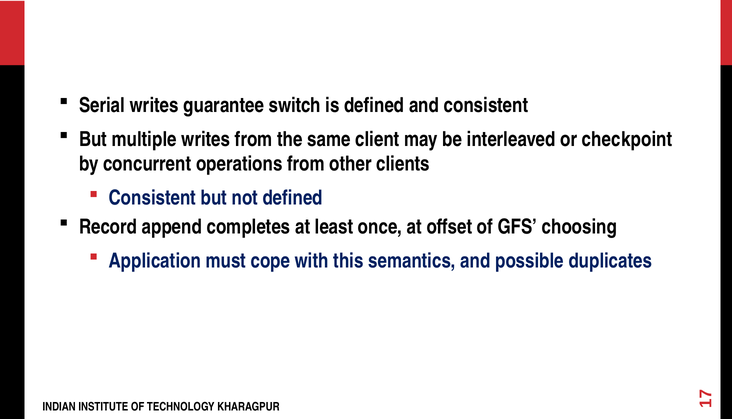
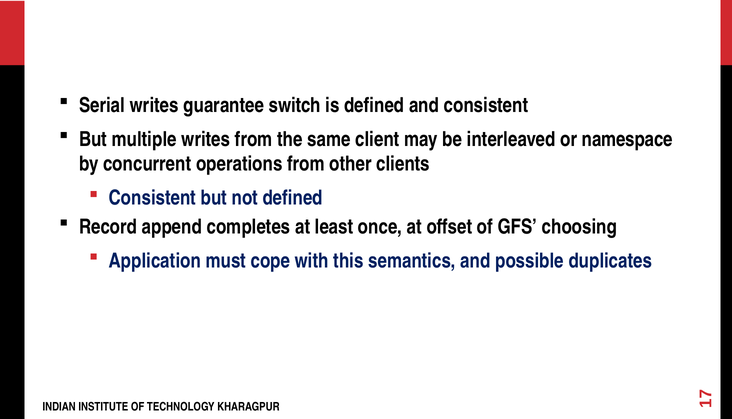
checkpoint: checkpoint -> namespace (627, 139)
